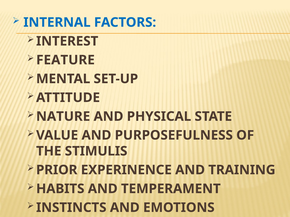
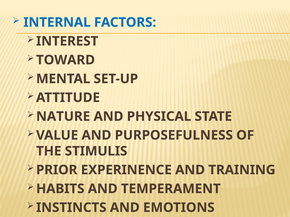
FEATURE: FEATURE -> TOWARD (65, 60)
